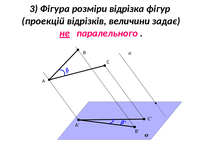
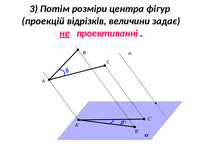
Фігура: Фігура -> Потім (55, 9)
відрізка: відрізка -> центра (127, 9)
паралельного: паралельного -> проективанні (107, 33)
